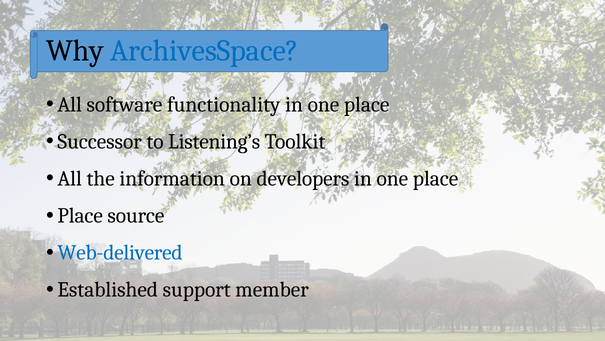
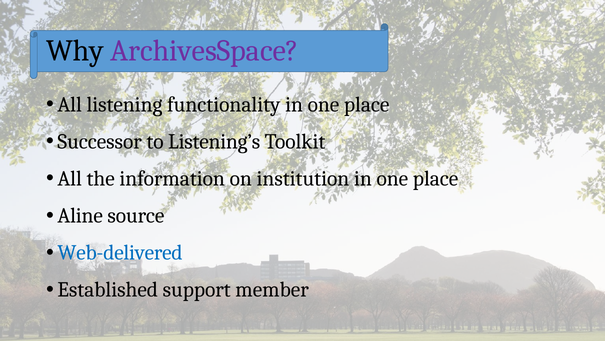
ArchivesSpace colour: blue -> purple (205, 51)
software: software -> listening (124, 104)
developers: developers -> institution (303, 178)
Place: Place -> Aline (80, 215)
